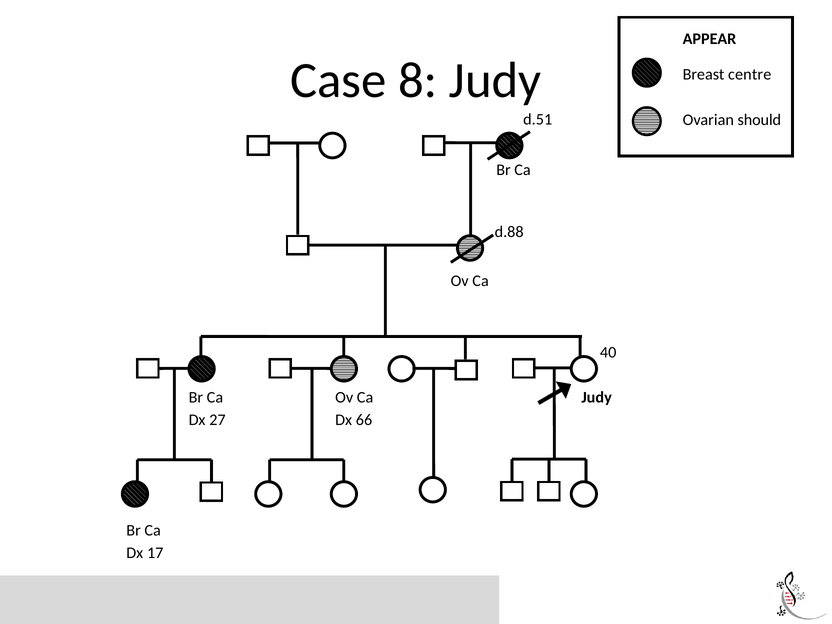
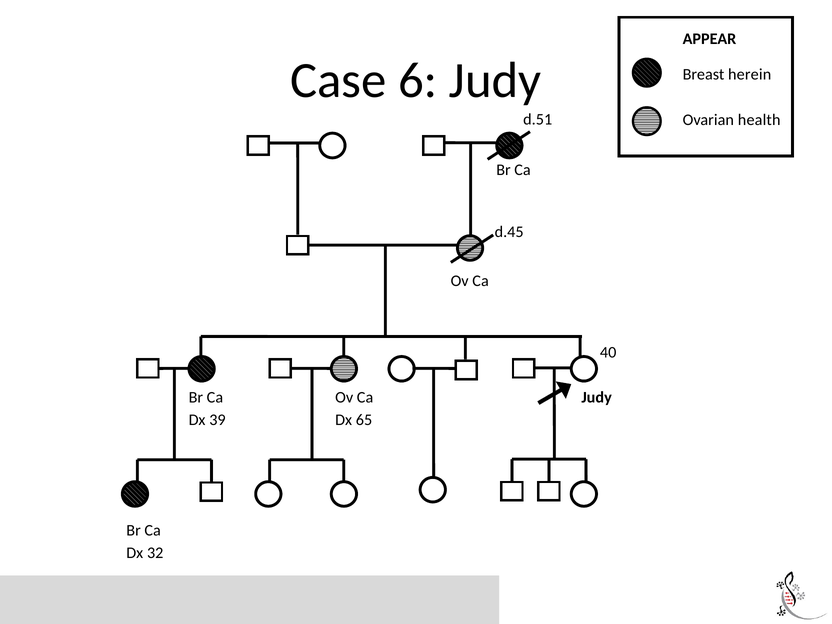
8: 8 -> 6 (418, 81)
centre: centre -> herein (750, 75)
should: should -> health (759, 120)
d.88: d.88 -> d.45 (509, 232)
27: 27 -> 39 (217, 420)
66: 66 -> 65 (364, 420)
17: 17 -> 32 (155, 553)
